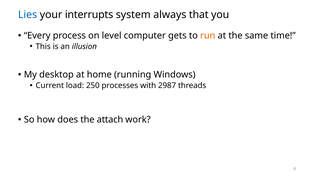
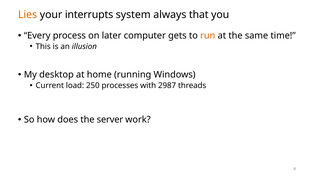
Lies colour: blue -> orange (28, 15)
level: level -> later (112, 36)
attach: attach -> server (110, 119)
